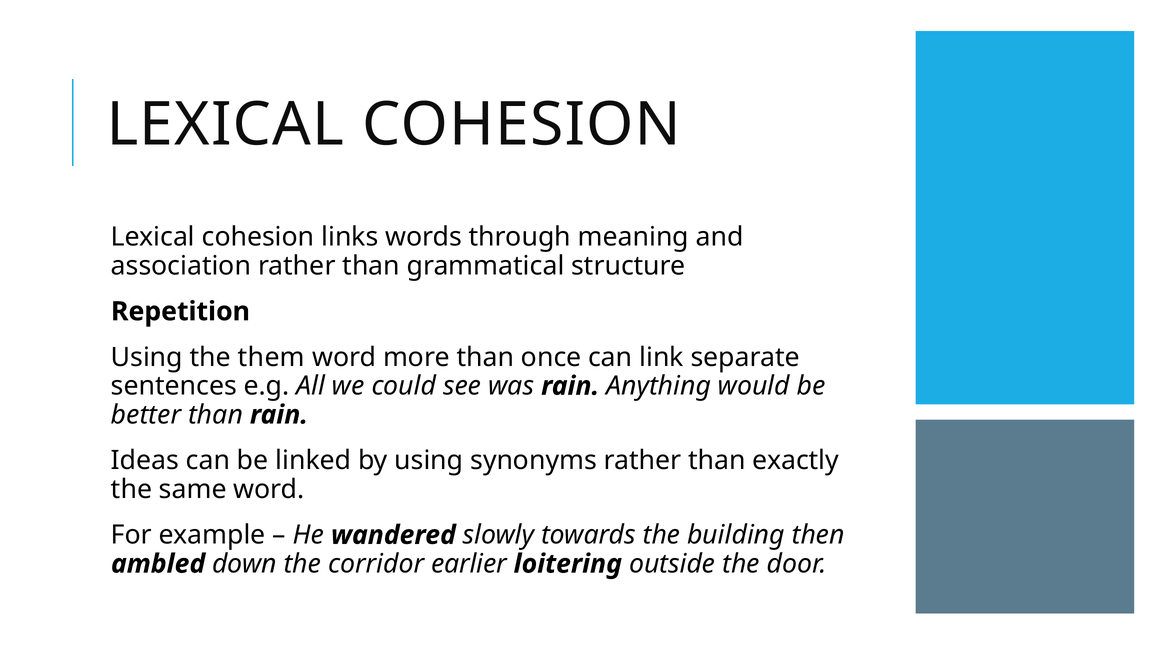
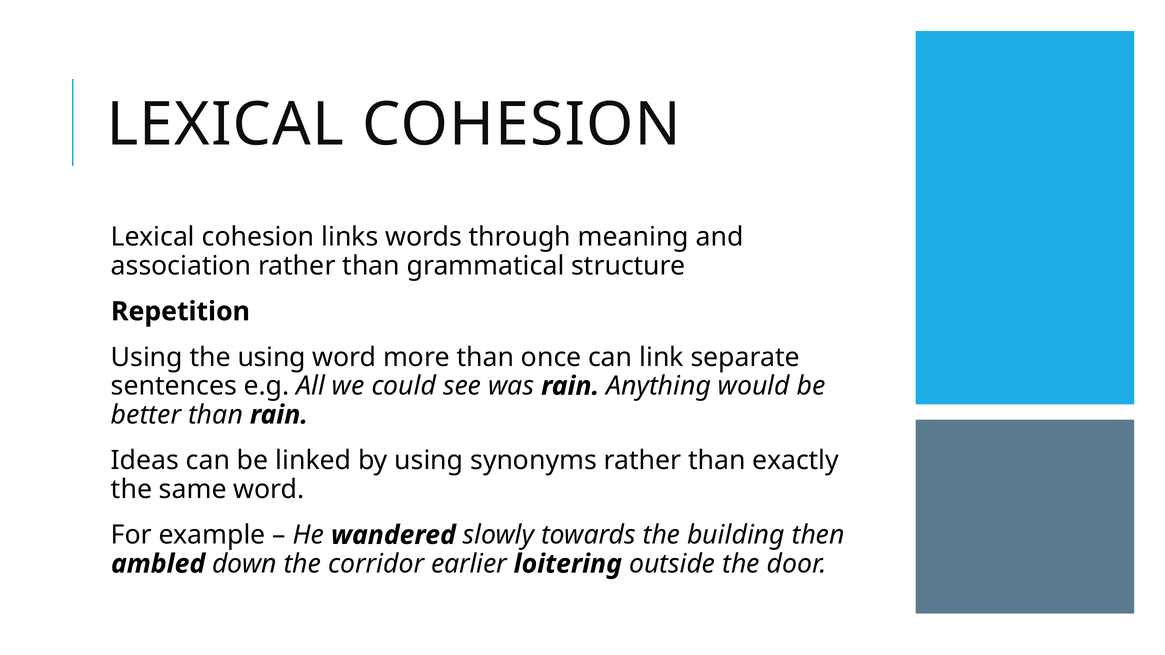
the them: them -> using (272, 357)
